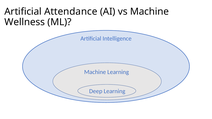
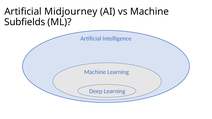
Attendance: Attendance -> Midjourney (71, 12)
Wellness: Wellness -> Subfields (25, 22)
